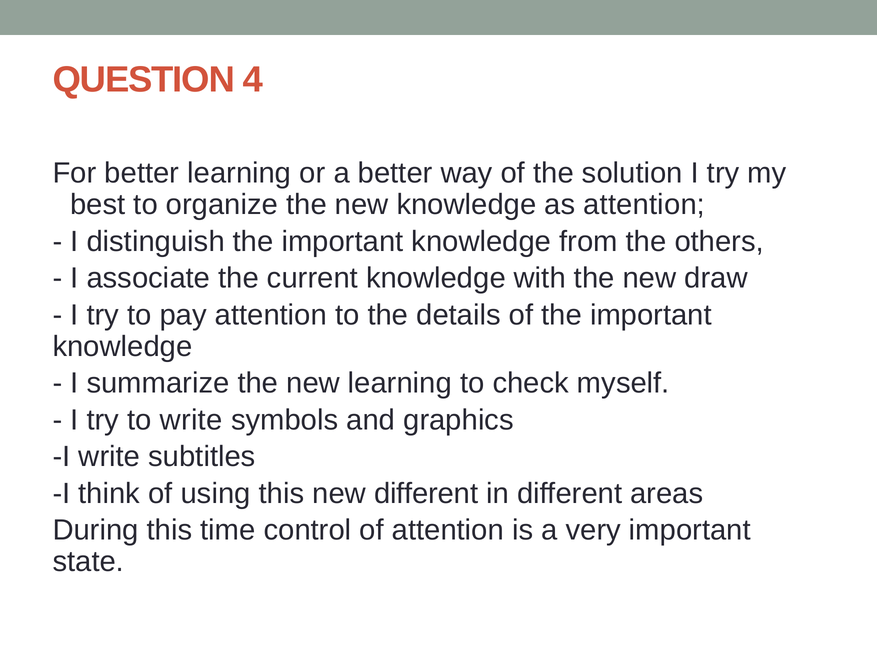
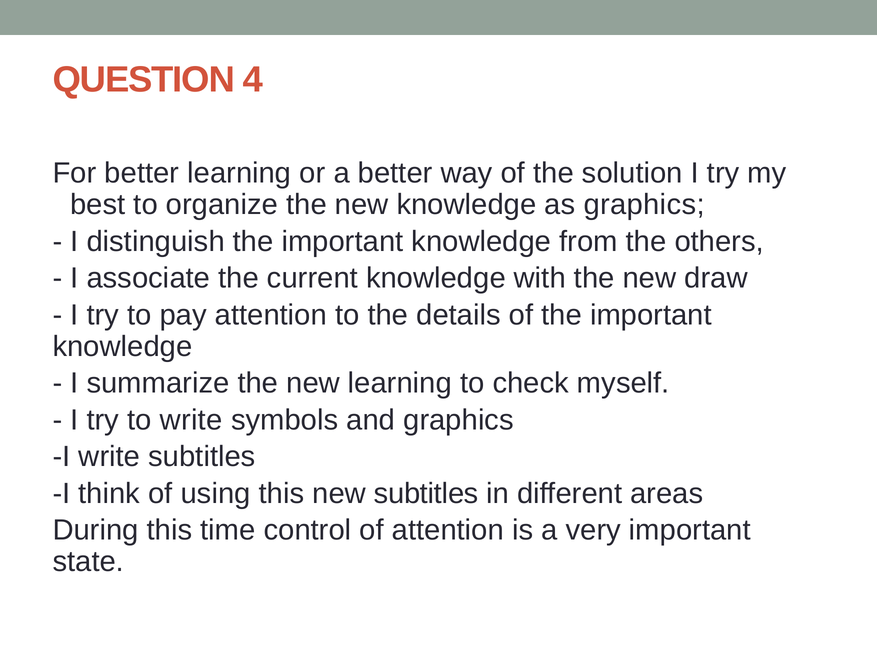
as attention: attention -> graphics (644, 205)
new different: different -> subtitles (426, 494)
